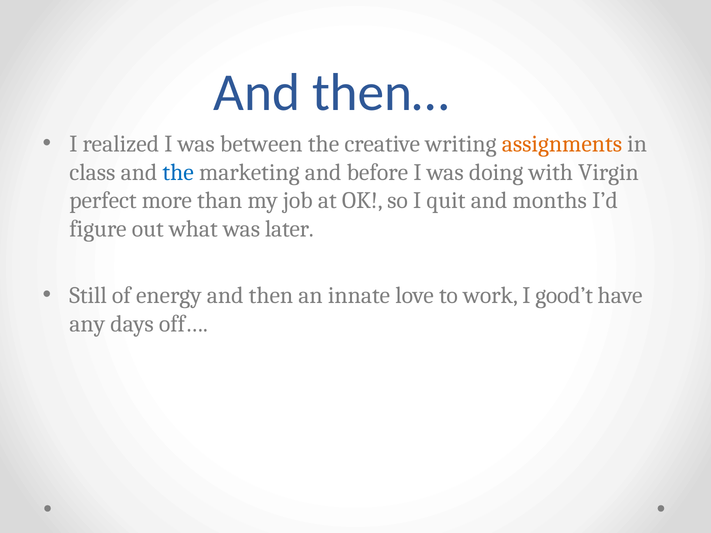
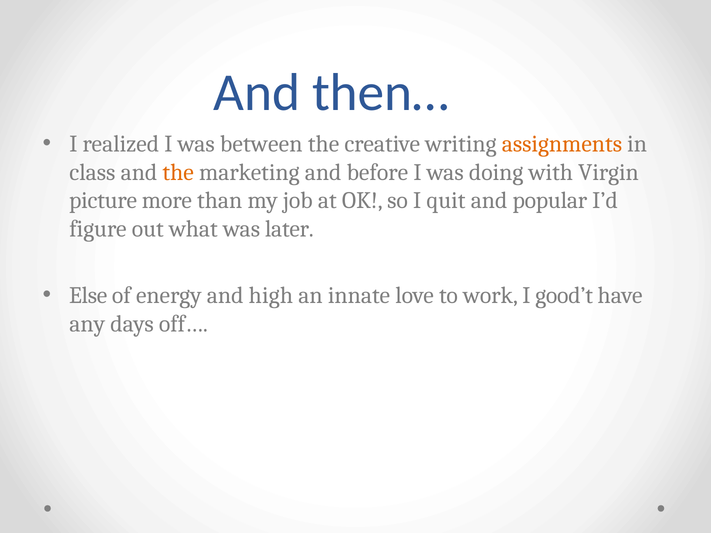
the colour: blue -> orange (178, 172)
perfect: perfect -> picture (103, 201)
months: months -> popular (550, 201)
Still: Still -> Else (88, 296)
then: then -> high (271, 296)
